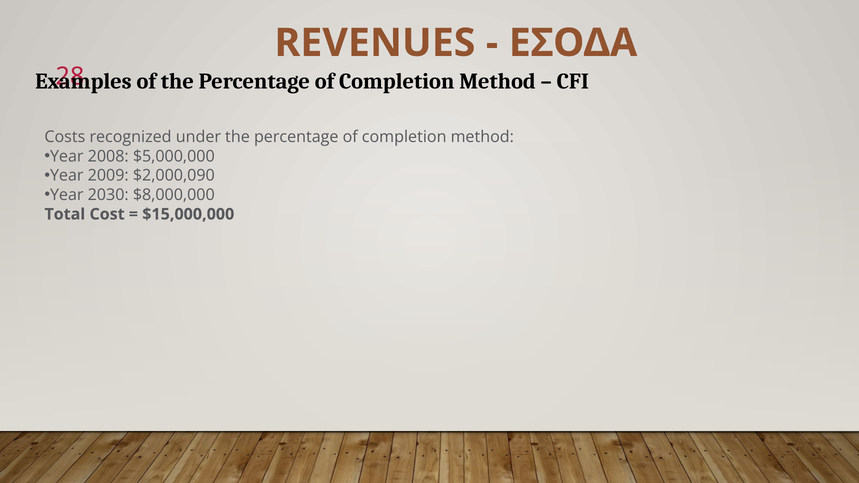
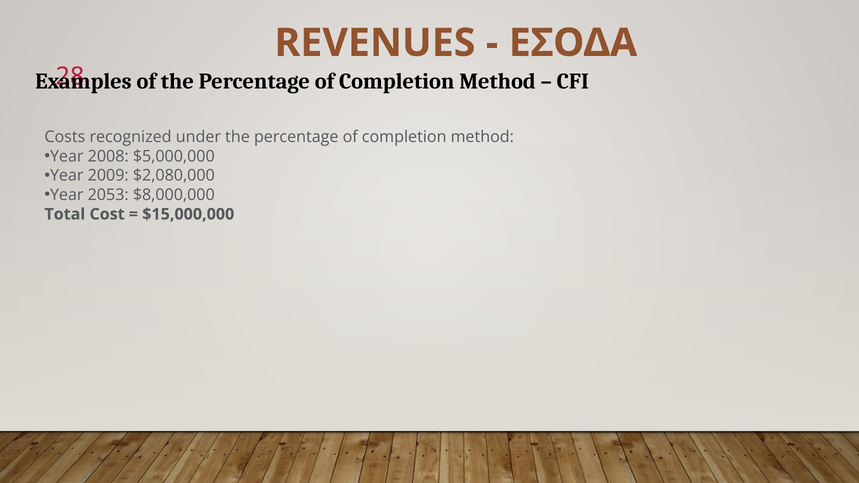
$2,000,090: $2,000,090 -> $2,080,000 (174, 176)
2030: 2030 -> 2053 (108, 195)
